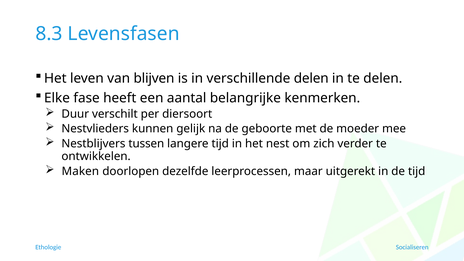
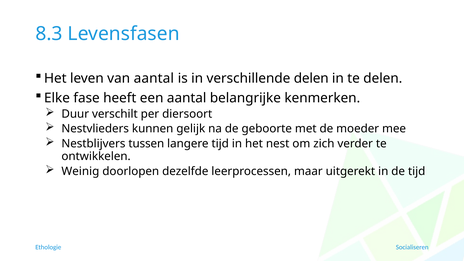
van blijven: blijven -> aantal (154, 78)
Maken: Maken -> Weinig (80, 171)
